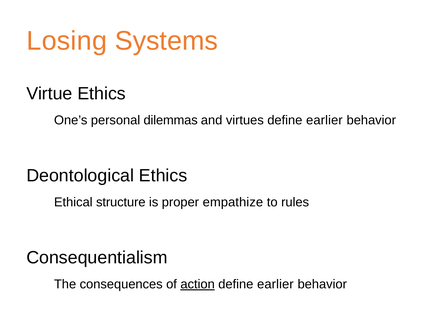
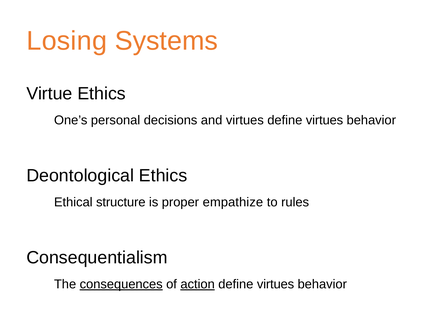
dilemmas: dilemmas -> decisions (171, 120)
virtues define earlier: earlier -> virtues (325, 120)
consequences underline: none -> present (121, 284)
earlier: earlier -> virtues (276, 284)
